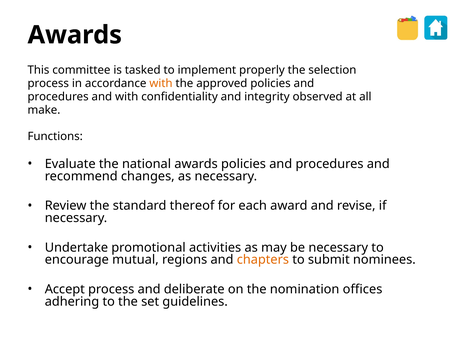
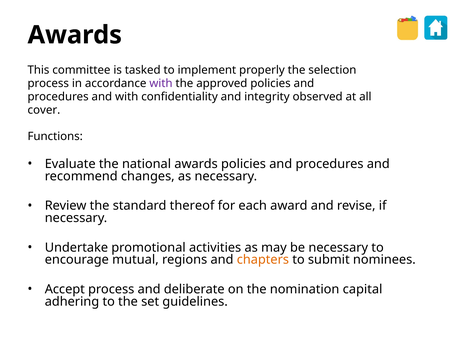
with colour: orange -> purple (161, 83)
make: make -> cover (44, 110)
offices: offices -> capital (363, 290)
